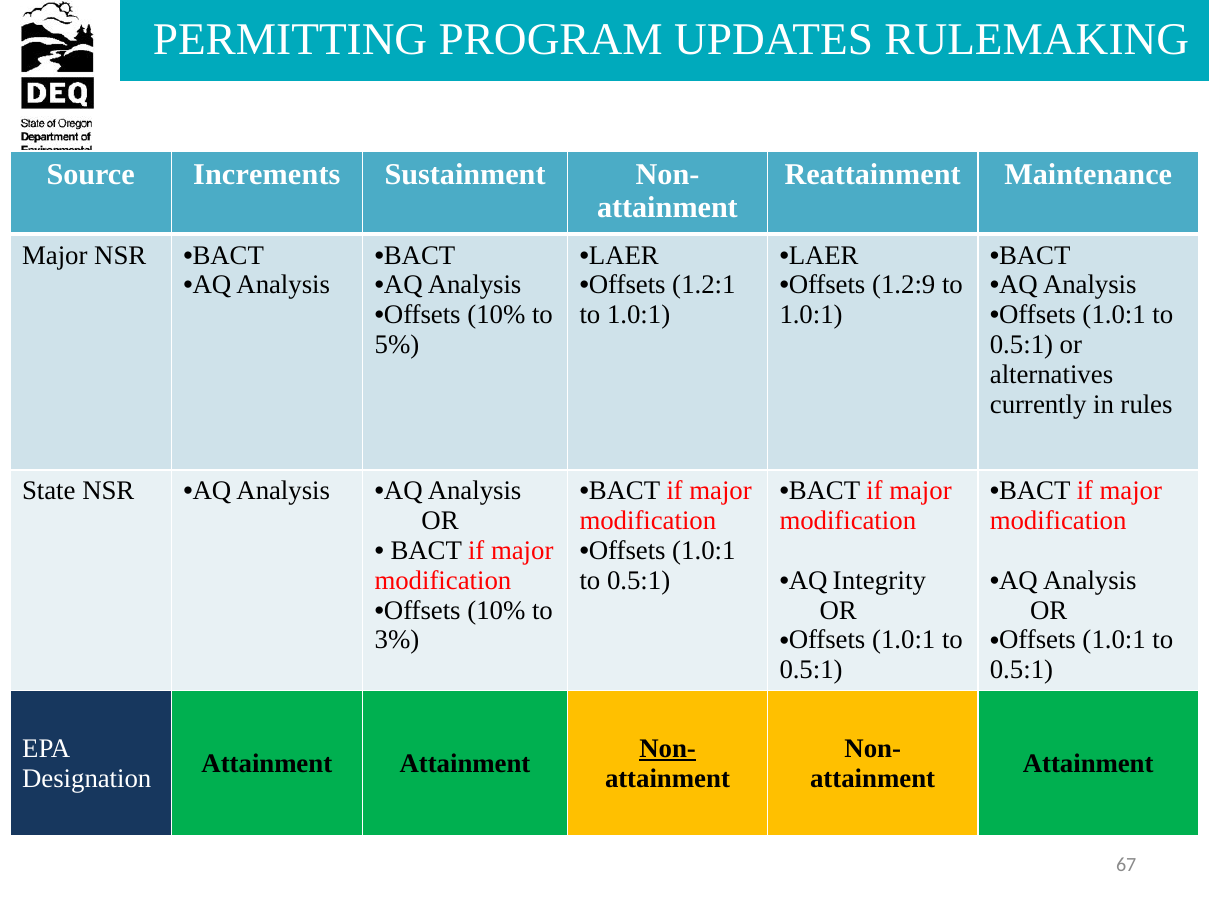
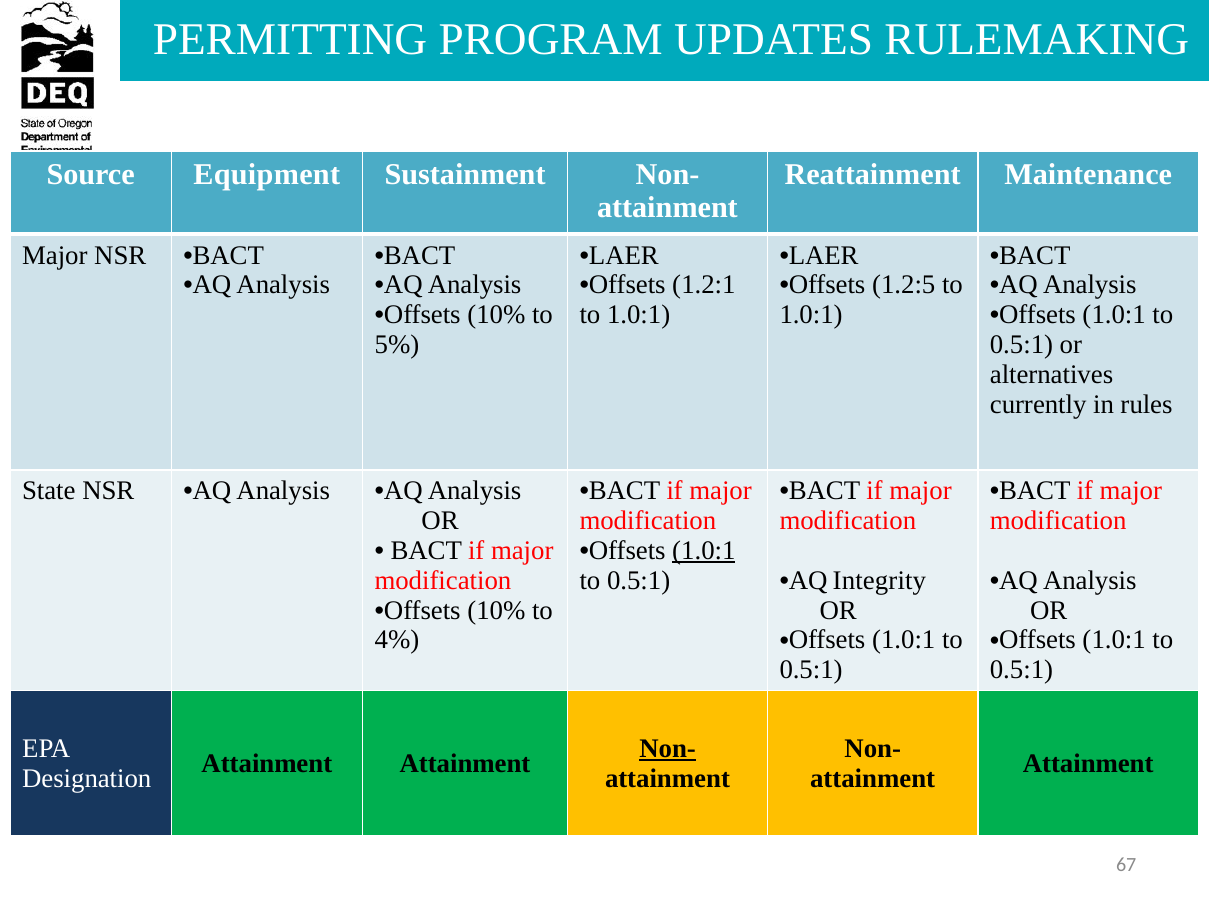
Increments: Increments -> Equipment (267, 174)
1.2:9: 1.2:9 -> 1.2:5 (904, 285)
1.0:1 underline: none -> present (704, 551)
3%: 3% -> 4% (397, 641)
